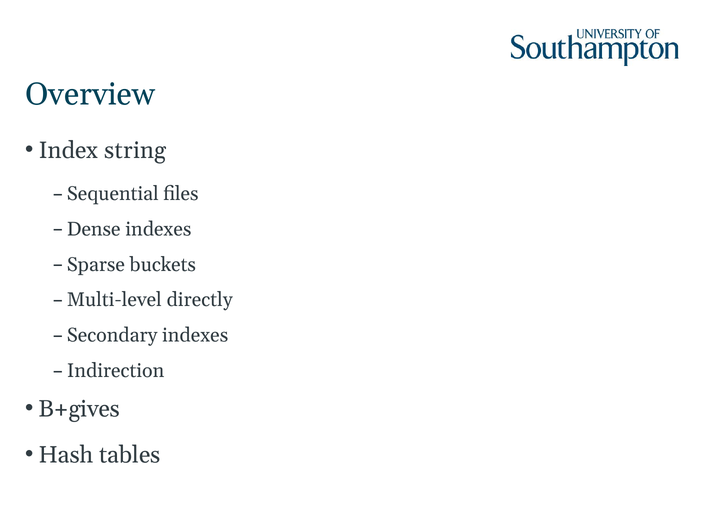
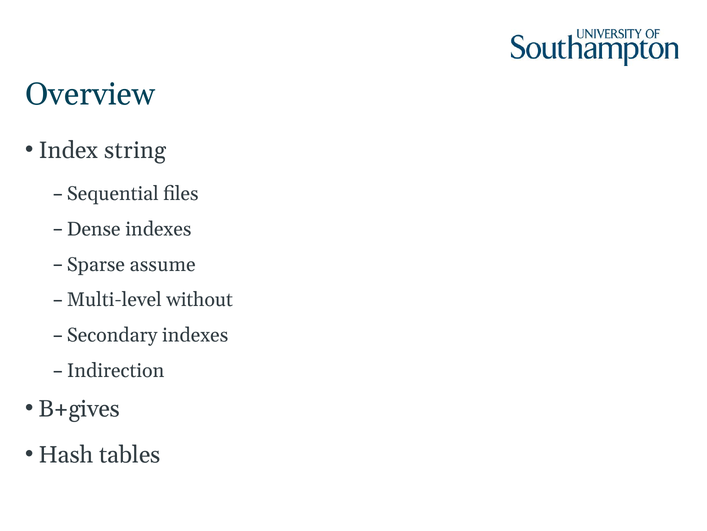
buckets: buckets -> assume (163, 264)
directly: directly -> without (200, 300)
